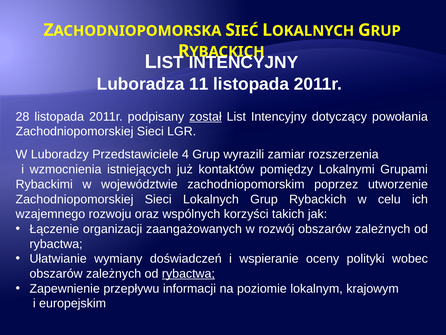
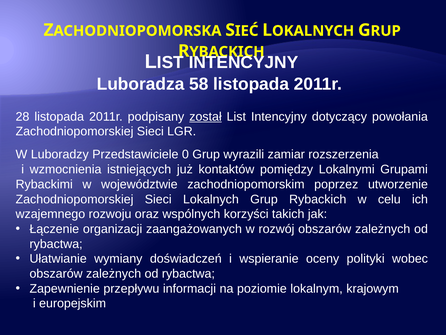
11: 11 -> 58 (199, 84)
4: 4 -> 0 (185, 154)
rybactwa underline: present -> none (188, 273)
